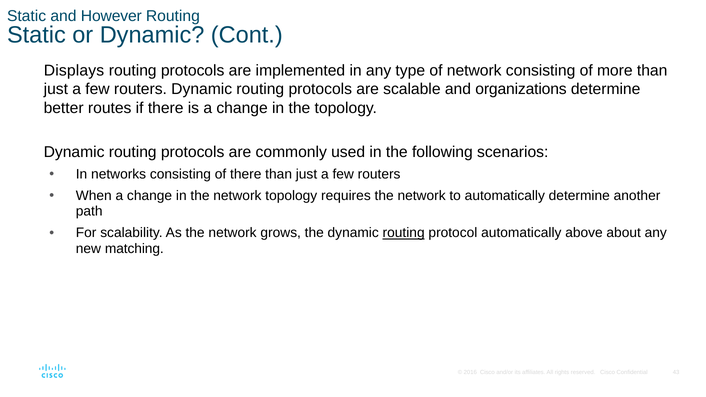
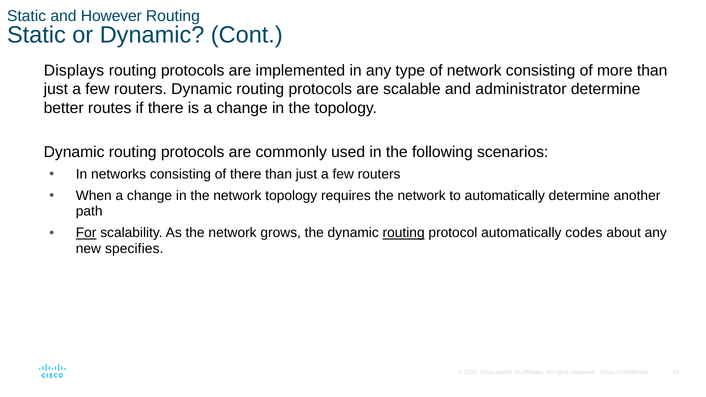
organizations: organizations -> administrator (521, 89)
For underline: none -> present (86, 233)
above: above -> codes (584, 233)
matching: matching -> specifies (134, 249)
